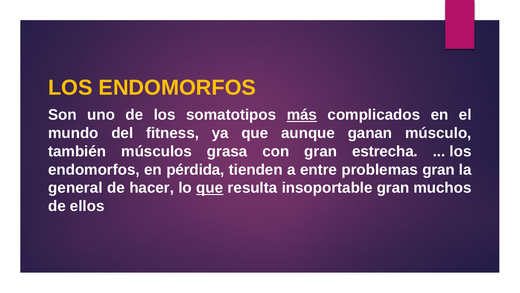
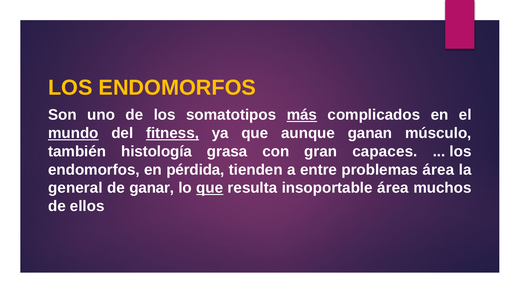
mundo underline: none -> present (73, 133)
fitness underline: none -> present (172, 133)
músculos: músculos -> histología (157, 151)
estrecha: estrecha -> capaces (385, 151)
problemas gran: gran -> área (438, 169)
hacer: hacer -> ganar (152, 188)
insoportable gran: gran -> área (393, 188)
